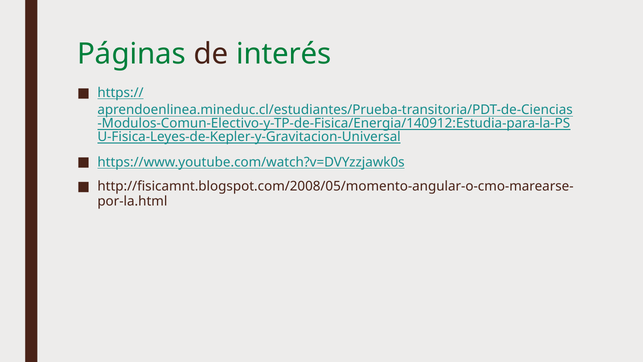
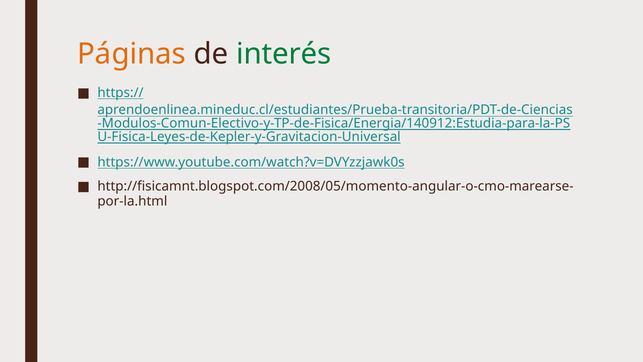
Páginas colour: green -> orange (132, 54)
